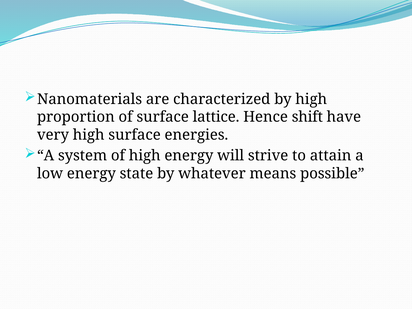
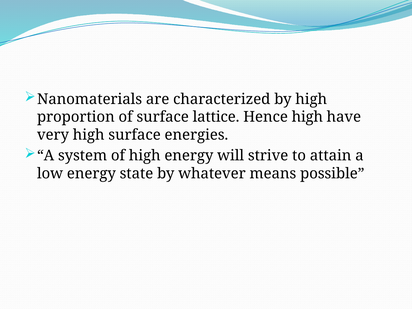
Hence shift: shift -> high (307, 117)
